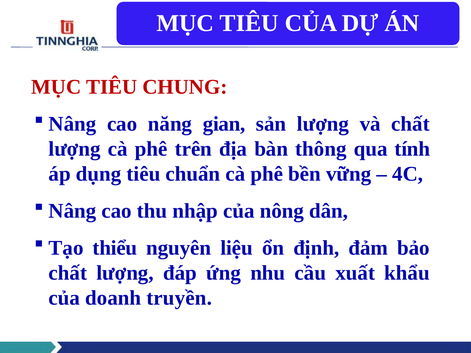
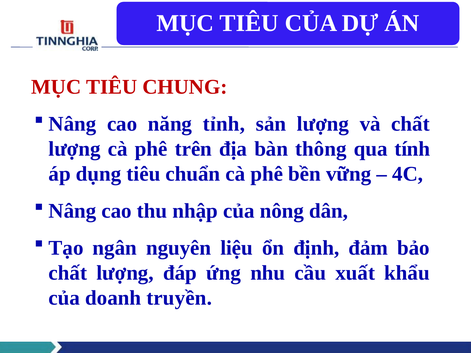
gian: gian -> tỉnh (224, 124)
thiểu: thiểu -> ngân (115, 248)
